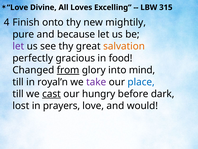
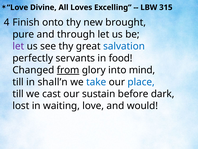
mightily: mightily -> brought (126, 22)
because: because -> through (76, 34)
salvation colour: orange -> blue (124, 46)
gracious: gracious -> servants (75, 58)
royal’n: royal’n -> shall’n (53, 82)
take colour: purple -> blue (96, 82)
cast underline: present -> none (51, 94)
hungry: hungry -> sustain (99, 94)
prayers: prayers -> waiting (61, 105)
